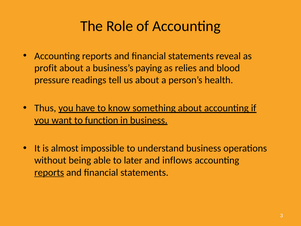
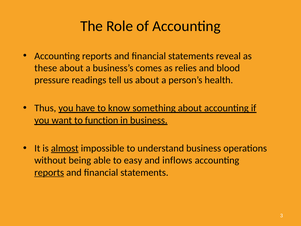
profit: profit -> these (46, 68)
paying: paying -> comes (149, 68)
almost underline: none -> present (65, 148)
later: later -> easy (133, 160)
